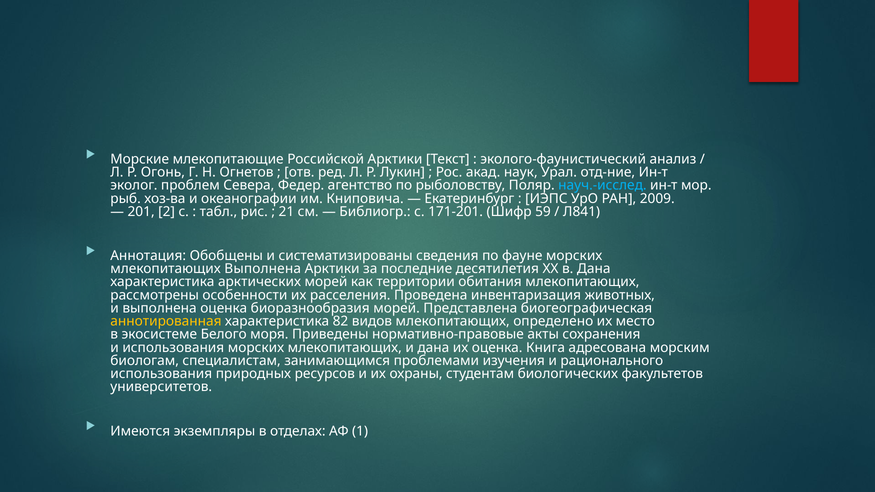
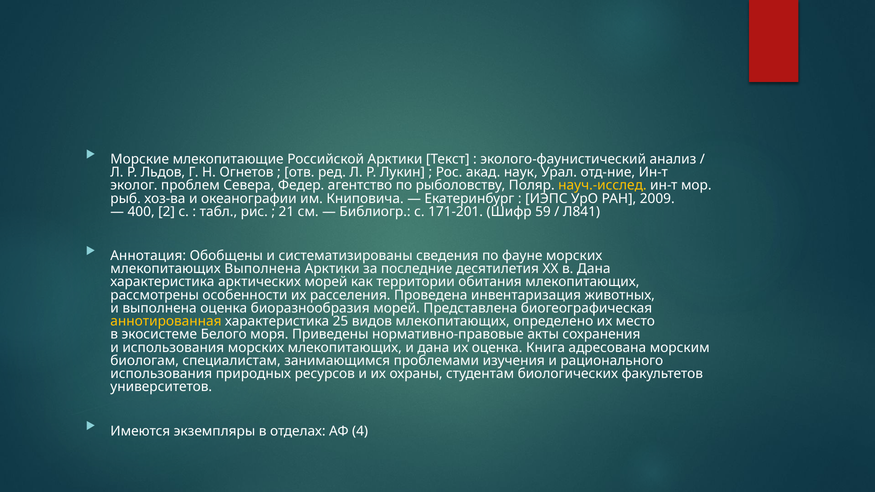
Огонь: Огонь -> Льдов (163, 172)
науч.-исслед colour: light blue -> yellow (602, 185)
201: 201 -> 400 (141, 212)
82: 82 -> 25 (341, 321)
1: 1 -> 4 (360, 431)
